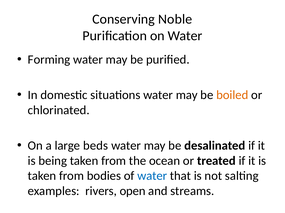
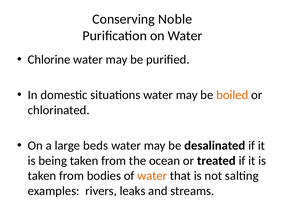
Forming: Forming -> Chlorine (49, 60)
water colour: blue -> orange (152, 176)
open: open -> leaks (133, 192)
